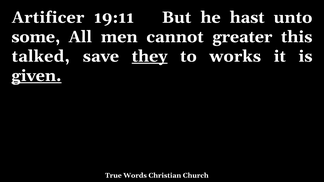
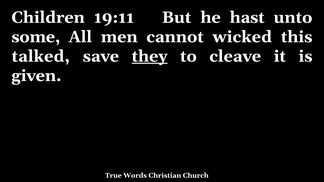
Artificer: Artificer -> Children (48, 17)
greater: greater -> wicked (242, 37)
works: works -> cleave (235, 56)
given underline: present -> none (36, 76)
